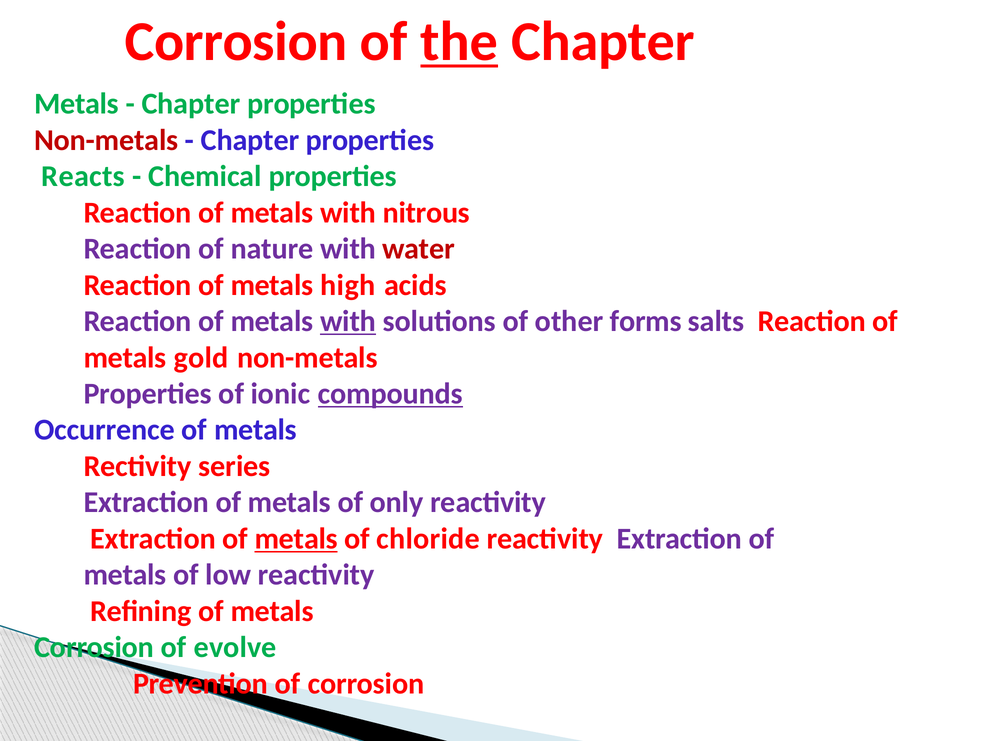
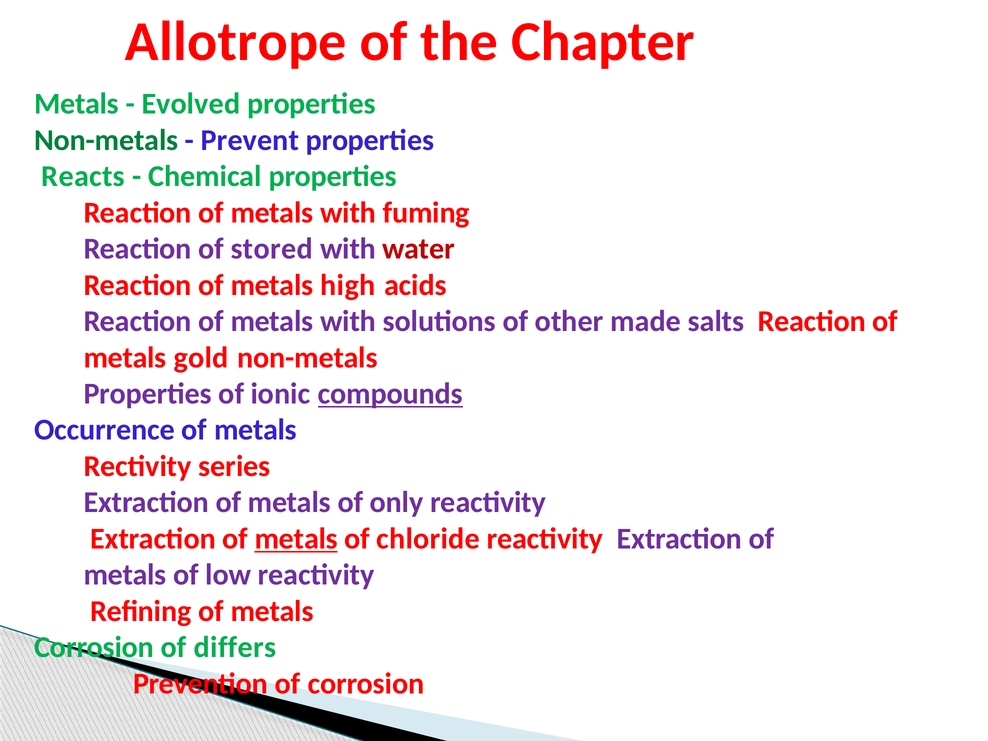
Corrosion: Corrosion -> Allotrope (236, 42)
the underline: present -> none (459, 42)
Chapter: Chapter -> Evolved (191, 104)
Non-metals colour: red -> green (106, 140)
Chapter: Chapter -> Prevent (250, 140)
nitrous: nitrous -> fuming (426, 213)
nature: nature -> stored (272, 249)
with underline: present -> none (348, 321)
forms: forms -> made (646, 321)
evolve: evolve -> differs (235, 647)
